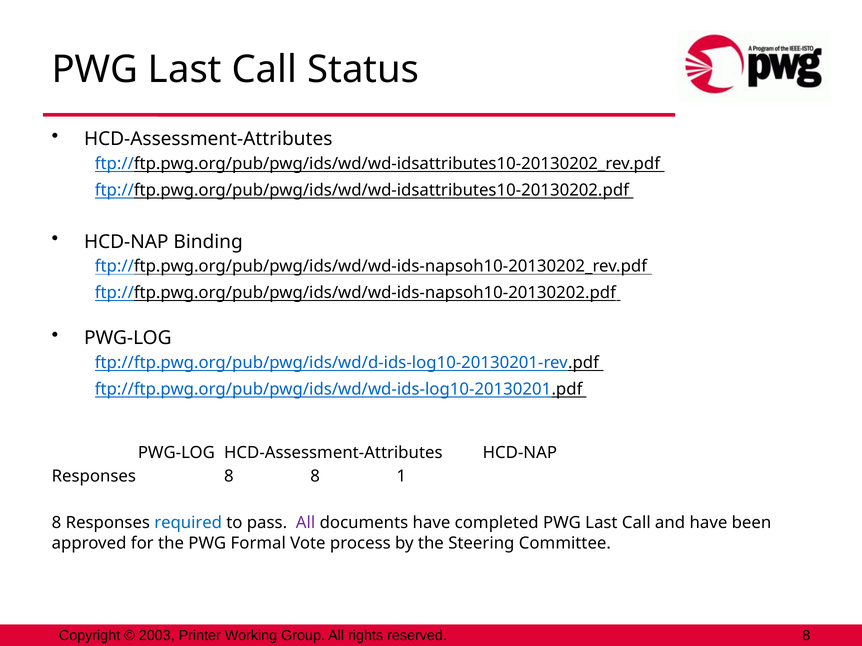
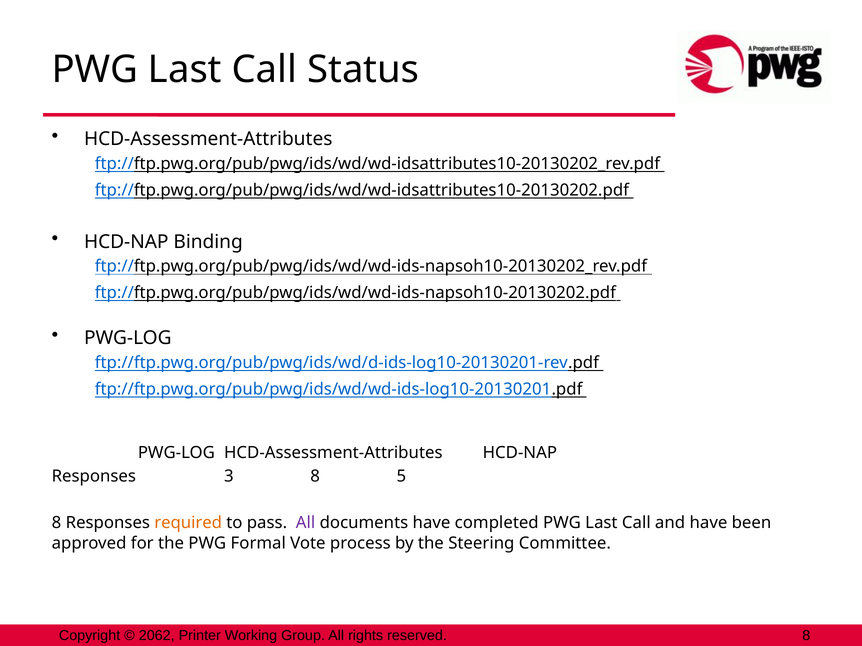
Responses 8: 8 -> 3 (229, 476)
1: 1 -> 5 (401, 476)
required colour: blue -> orange (188, 523)
2003: 2003 -> 2062 (157, 636)
